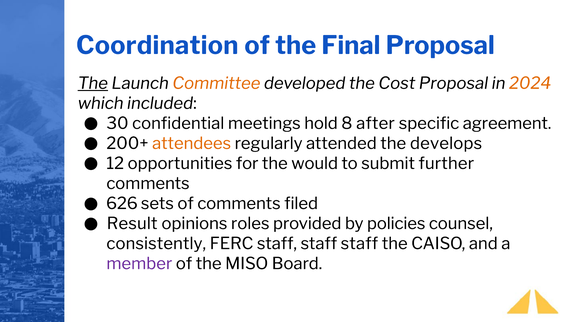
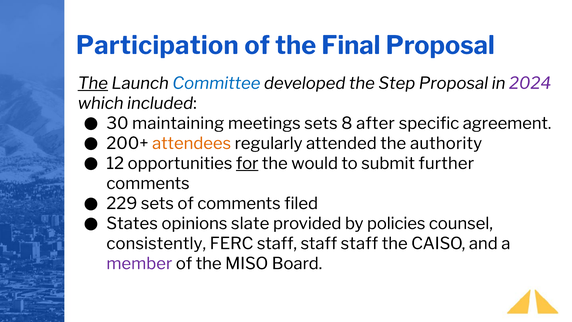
Coordination: Coordination -> Participation (157, 46)
Committee colour: orange -> blue (216, 83)
Cost: Cost -> Step (397, 83)
2024 colour: orange -> purple (530, 83)
confidential: confidential -> maintaining (178, 123)
meetings hold: hold -> sets (321, 123)
develops: develops -> authority (446, 143)
for underline: none -> present (247, 163)
626: 626 -> 229 (122, 203)
Result: Result -> States (132, 223)
roles: roles -> slate (250, 223)
